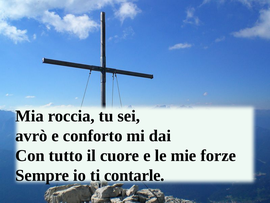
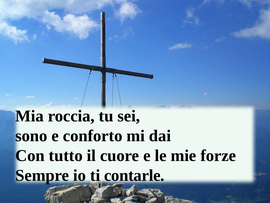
avrò: avrò -> sono (31, 136)
